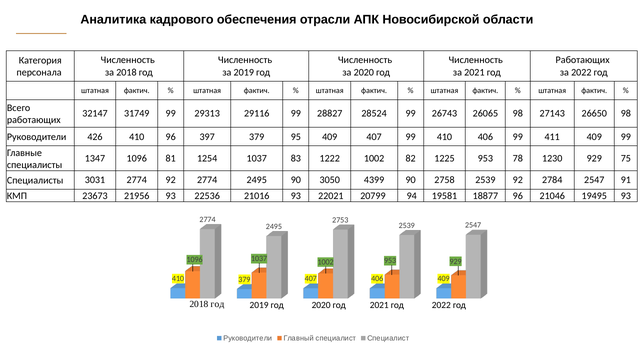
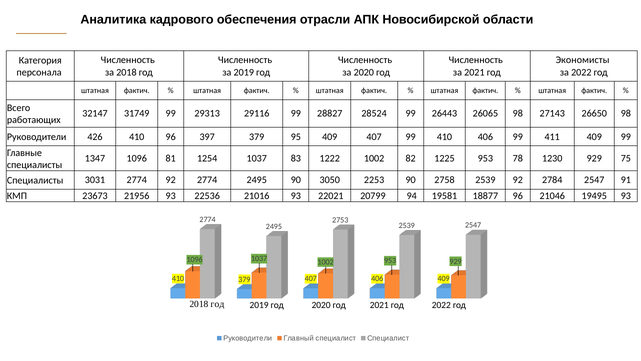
Работающих: Работающих -> Экономисты (583, 60)
26743: 26743 -> 26443 (445, 114)
4399: 4399 -> 2253 (374, 180)
